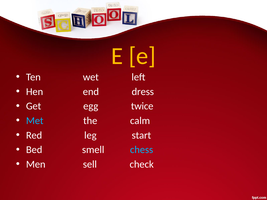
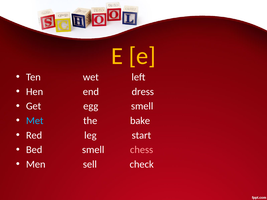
egg twice: twice -> smell (142, 106)
calm: calm -> bake (140, 121)
chess colour: light blue -> pink (142, 150)
